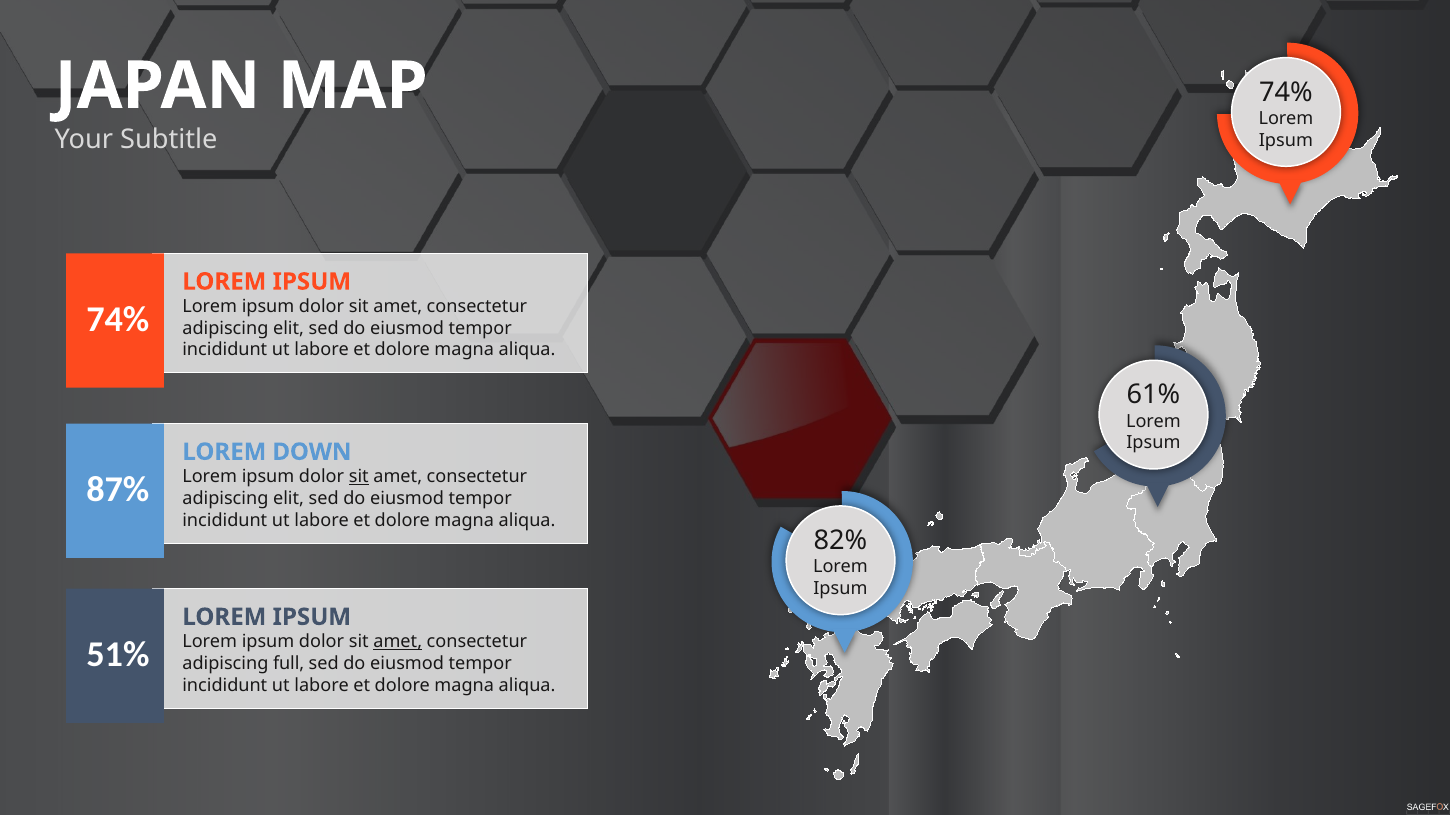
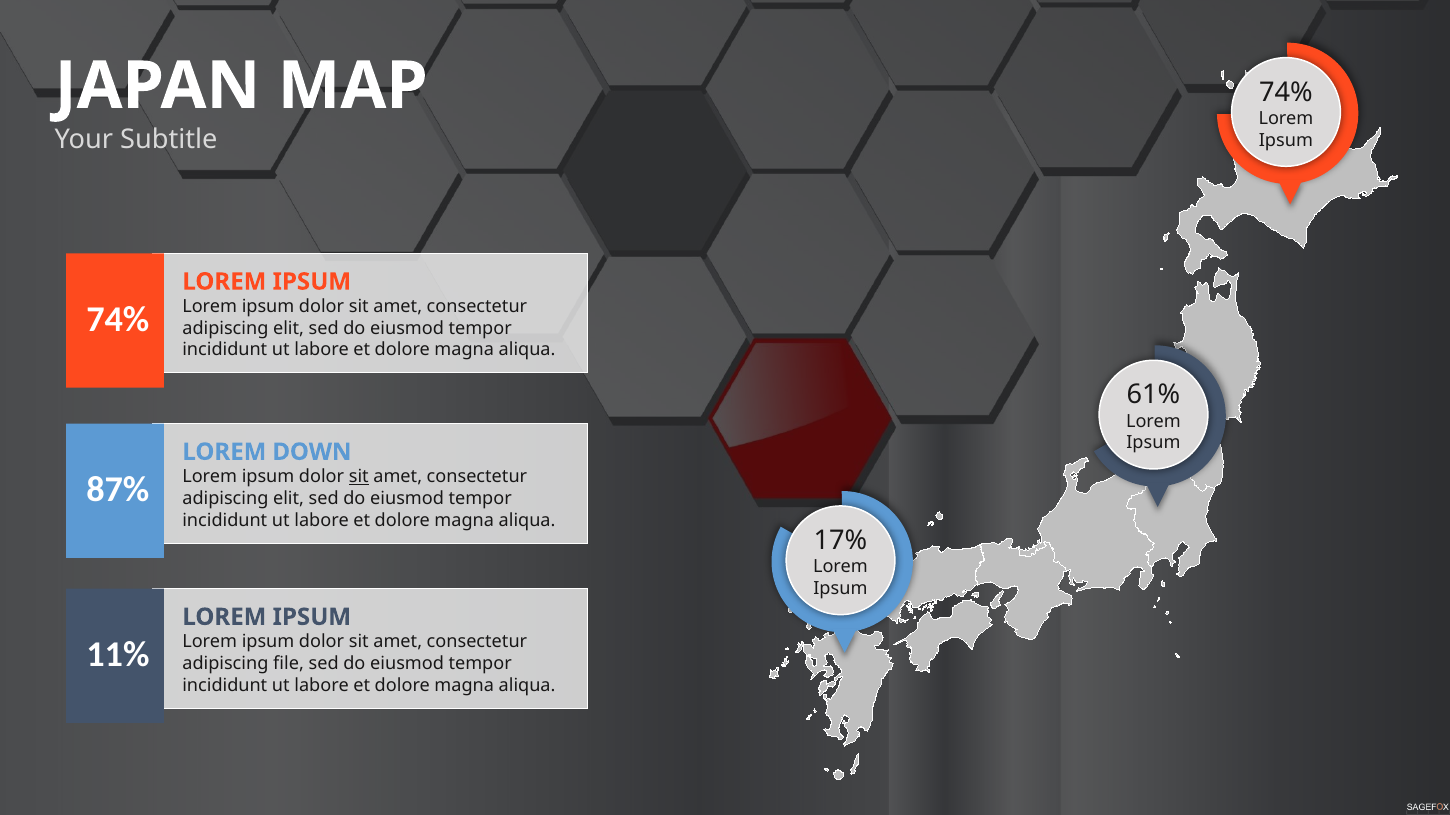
82%: 82% -> 17% (840, 541)
amet underline: present -> none (398, 642)
51%: 51% -> 11% (118, 655)
full: full -> file (289, 664)
